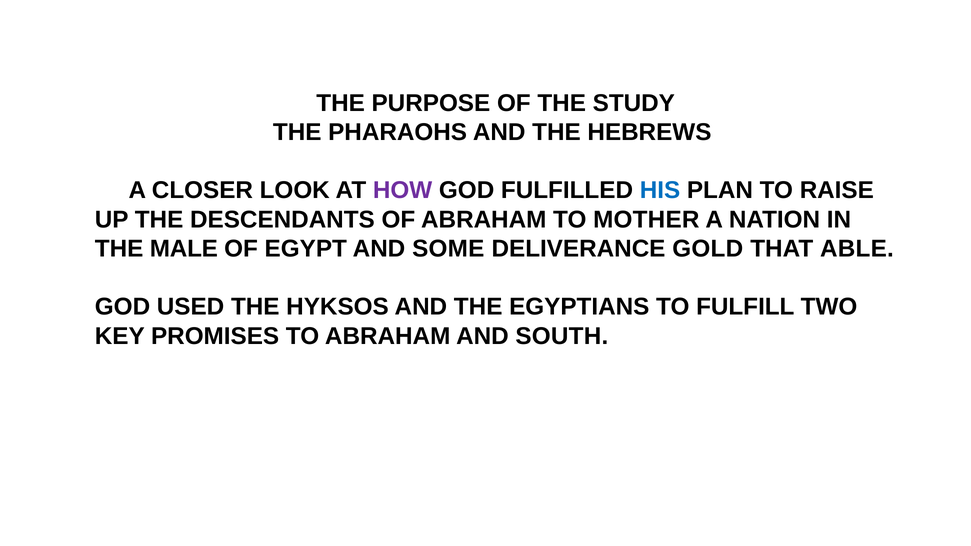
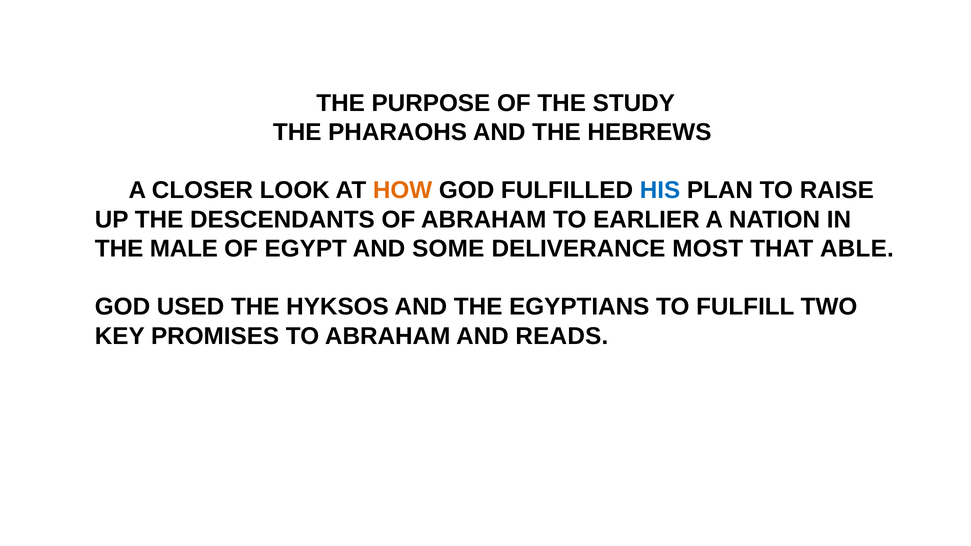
HOW colour: purple -> orange (403, 191)
MOTHER: MOTHER -> EARLIER (646, 220)
GOLD: GOLD -> MOST (708, 249)
SOUTH: SOUTH -> READS (562, 336)
